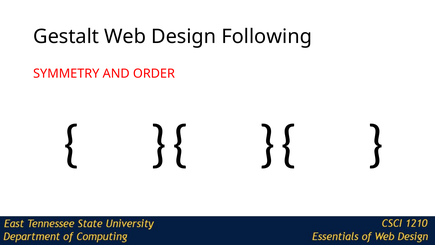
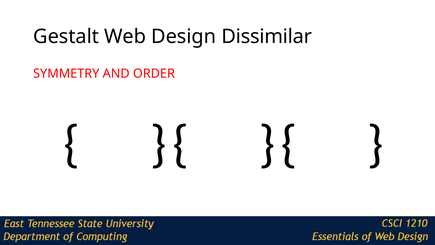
Following: Following -> Dissimilar (267, 37)
